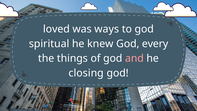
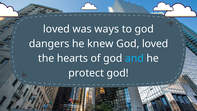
spiritual: spiritual -> dangers (49, 44)
God every: every -> loved (155, 44)
things: things -> hearts (72, 58)
and colour: pink -> light blue (134, 58)
closing: closing -> protect (86, 73)
